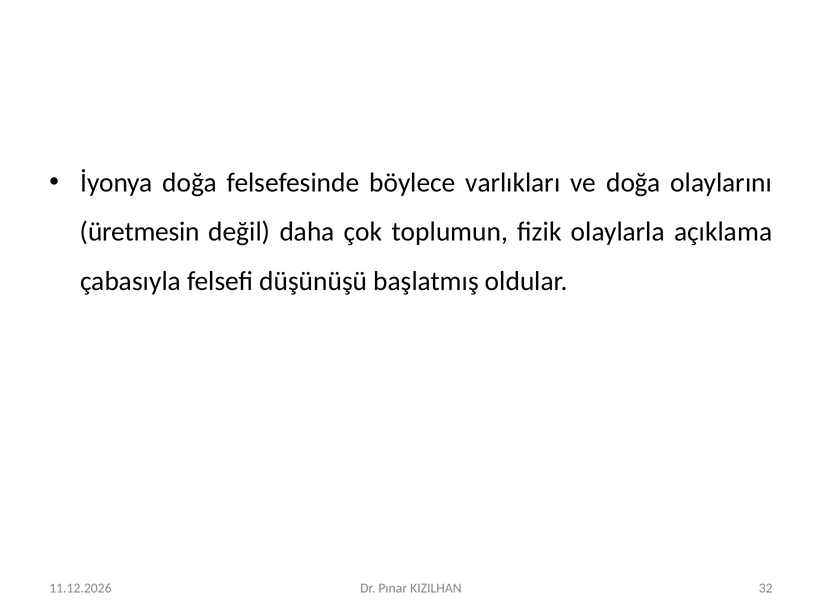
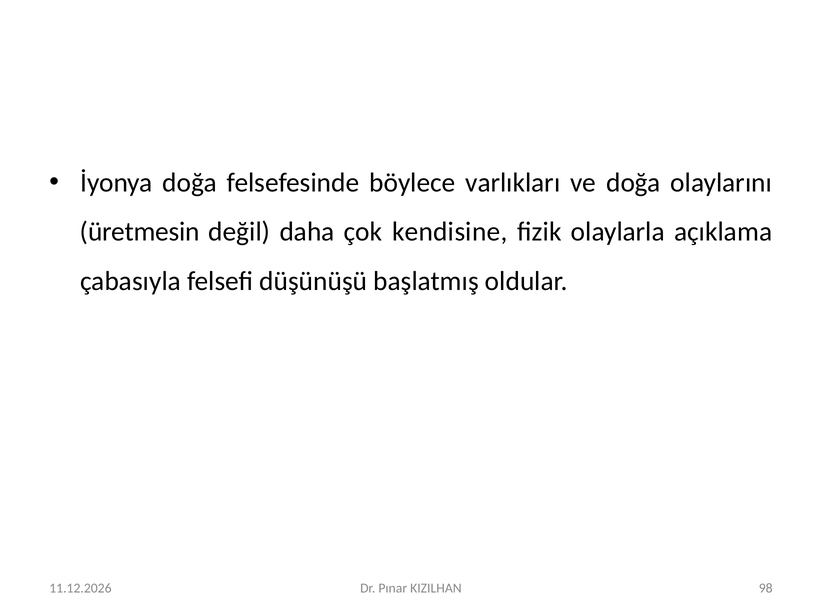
toplumun: toplumun -> kendisine (450, 232)
32: 32 -> 98 (766, 589)
